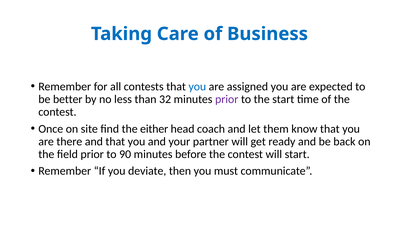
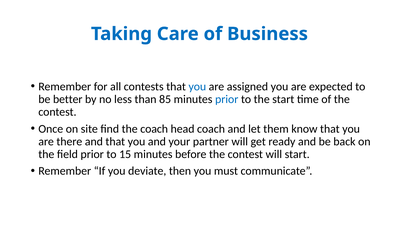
32: 32 -> 85 (165, 99)
prior colour: purple -> blue (227, 99)
the either: either -> coach (154, 129)
90: 90 -> 15 (125, 154)
